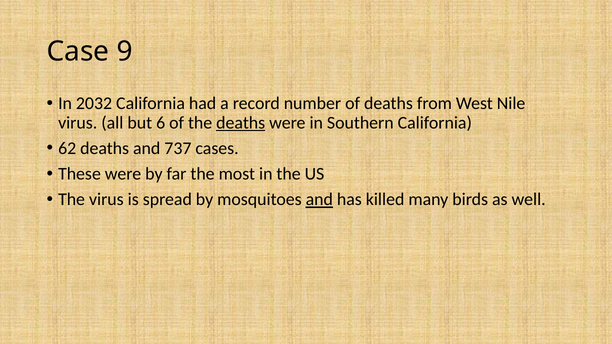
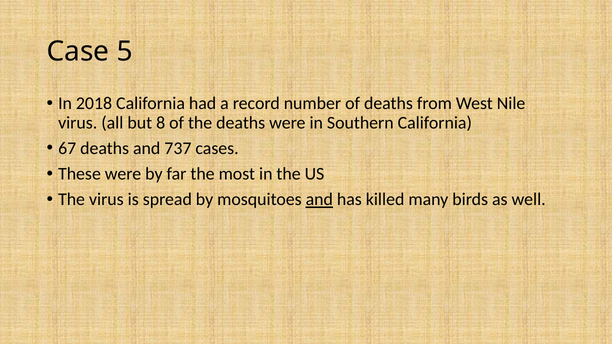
9: 9 -> 5 (125, 51)
2032: 2032 -> 2018 (94, 103)
6: 6 -> 8 (161, 123)
deaths underline: present -> none (241, 123)
62: 62 -> 67 (67, 148)
